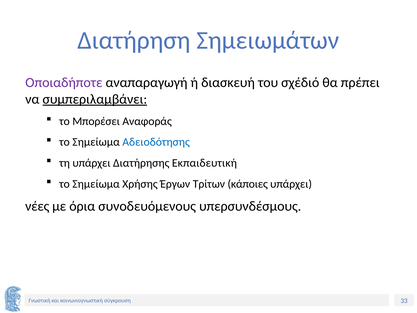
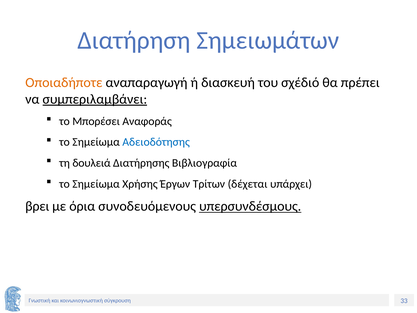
Οποιαδήποτε colour: purple -> orange (64, 82)
τη υπάρχει: υπάρχει -> δουλειά (92, 163)
Eκπαιδευτική: Eκπαιδευτική -> Βιβλιογραφία (205, 163)
κάποιες: κάποιες -> δέχεται (248, 184)
νέες: νέες -> βρει (37, 206)
υπερσυνδέσμους underline: none -> present (250, 206)
